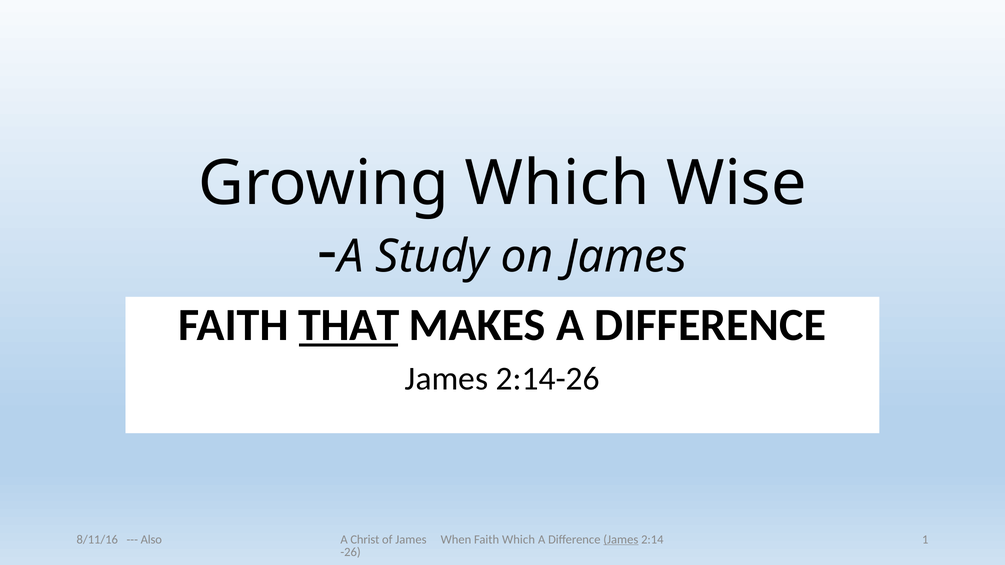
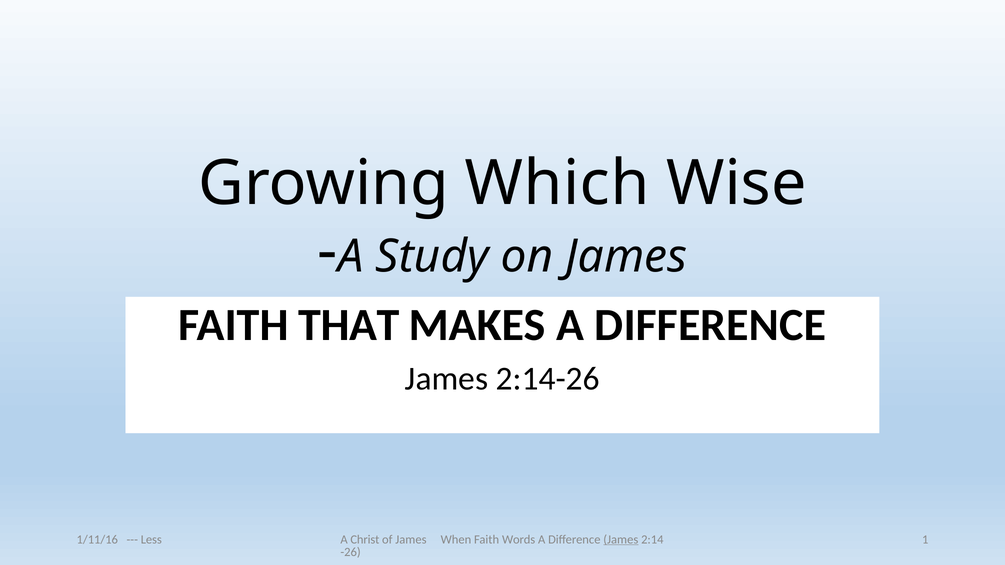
THAT underline: present -> none (349, 325)
Faith Which: Which -> Words (519, 540)
8/11/16: 8/11/16 -> 1/11/16 (97, 540)
Also: Also -> Less (151, 540)
